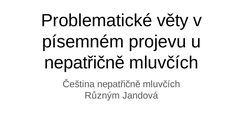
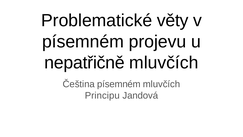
Čeština nepatřičně: nepatřičně -> písemném (119, 84)
Různým: Různým -> Principu (102, 95)
